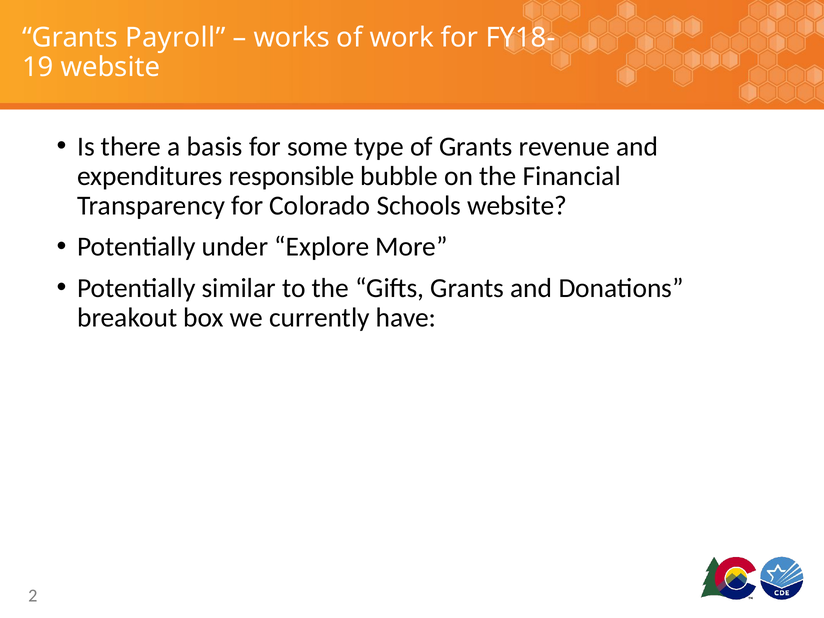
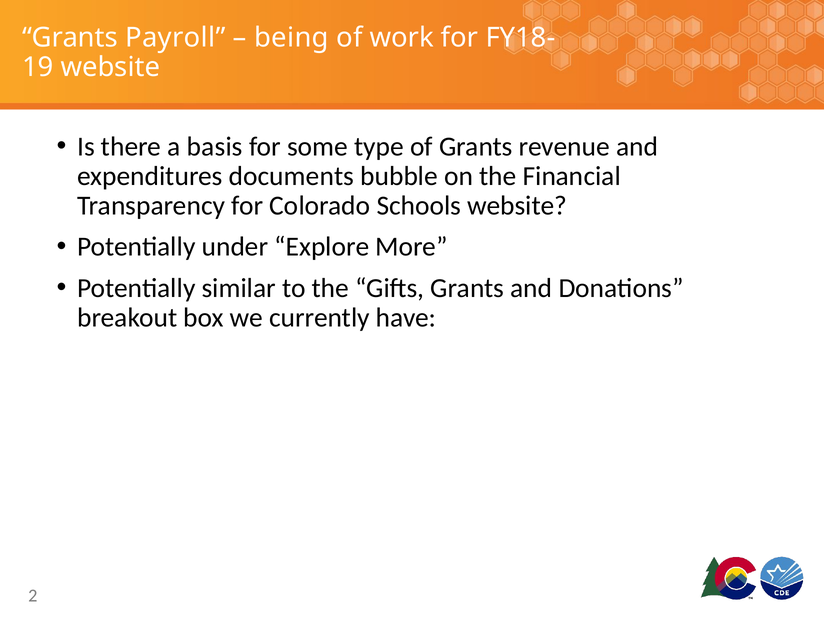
works: works -> being (291, 38)
responsible: responsible -> documents (291, 176)
